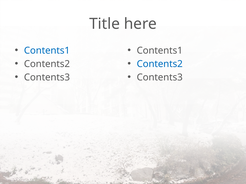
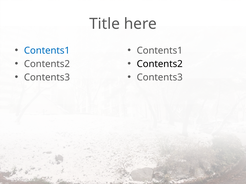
Contents2 colour: blue -> black (160, 64)
